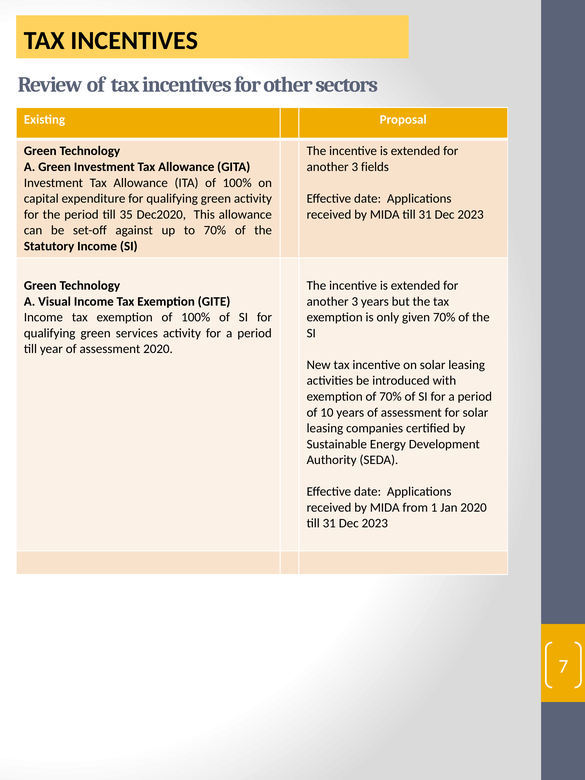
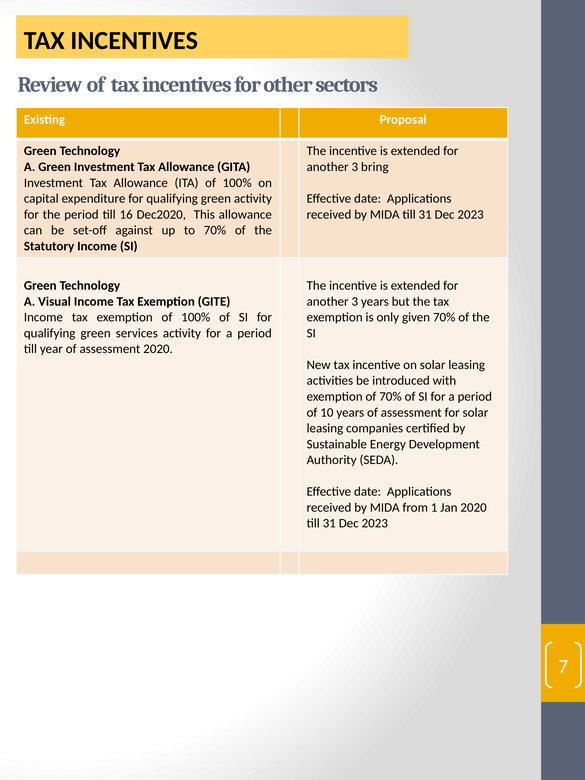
fields: fields -> bring (375, 167)
35: 35 -> 16 (126, 214)
